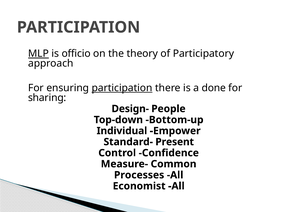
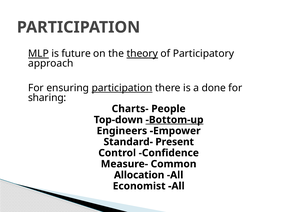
officio: officio -> future (76, 53)
theory underline: none -> present (142, 53)
Design-: Design- -> Charts- (130, 109)
Bottom-up underline: none -> present (175, 120)
Individual: Individual -> Engineers (122, 131)
Processes: Processes -> Allocation (139, 175)
